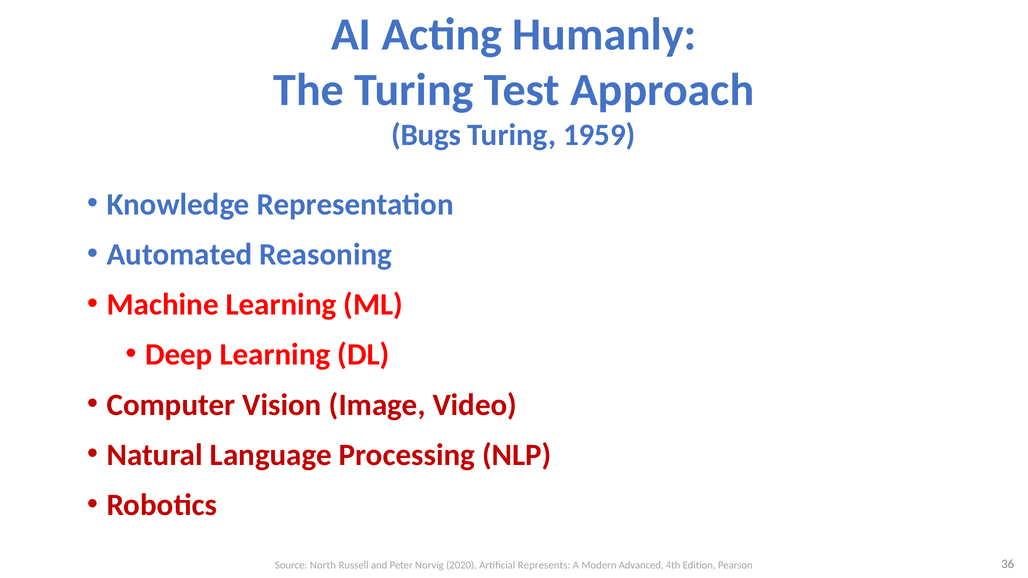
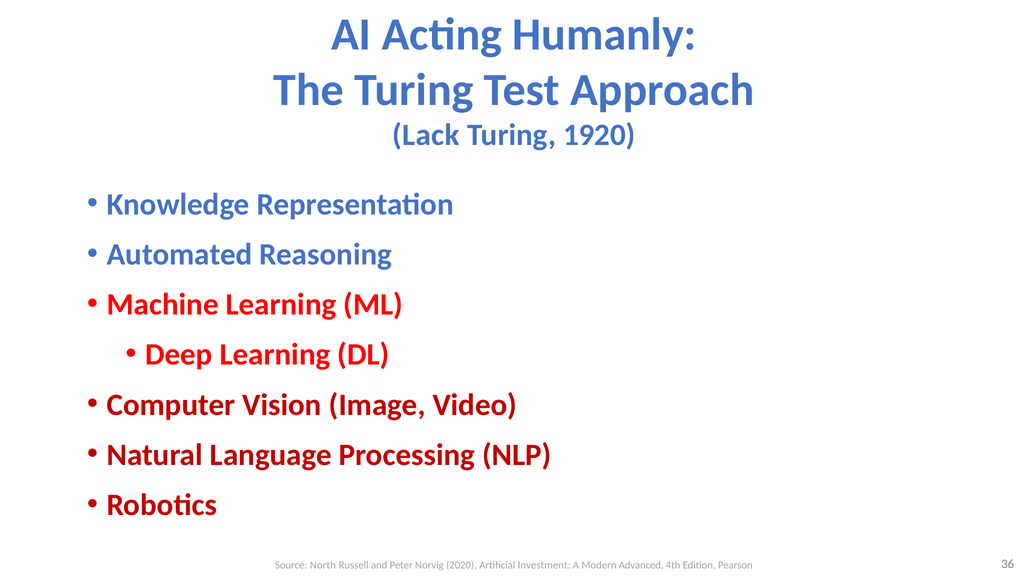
Bugs: Bugs -> Lack (426, 135)
1959: 1959 -> 1920 (599, 135)
Represents: Represents -> Investment (544, 566)
